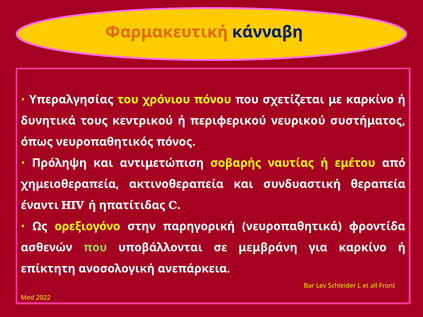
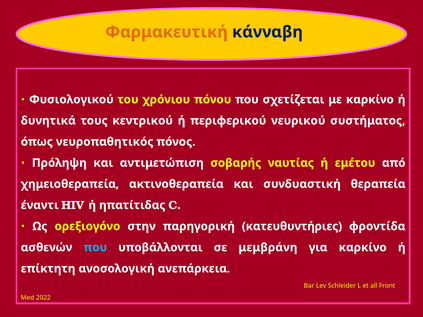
Υπεραλγησίας: Υπεραλγησίας -> Φυσιολογικού (71, 100)
νευροπαθητικά: νευροπαθητικά -> κατευθυντήριες (292, 226)
που colour: light green -> light blue (95, 248)
